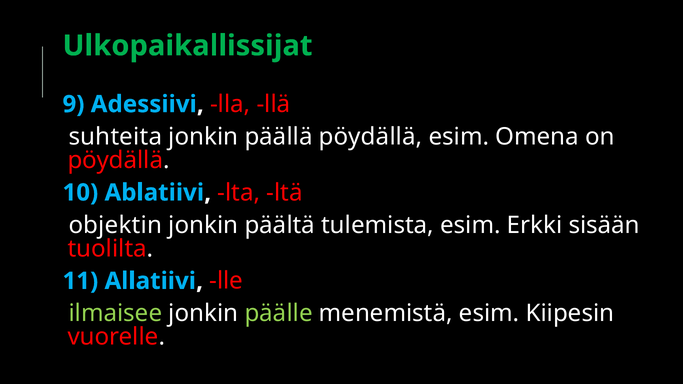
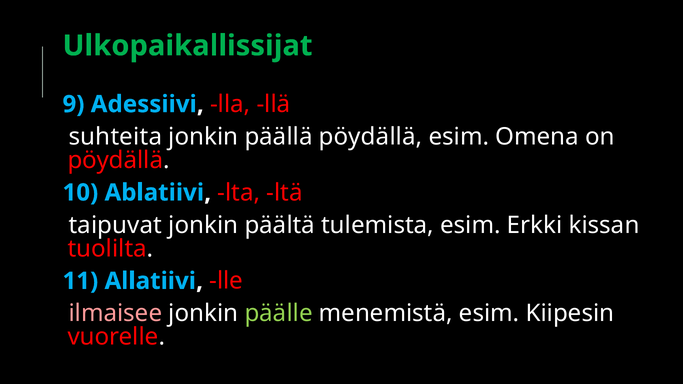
objektin: objektin -> taipuvat (115, 225)
sisään: sisään -> kissan (604, 225)
ilmaisee colour: light green -> pink (115, 314)
